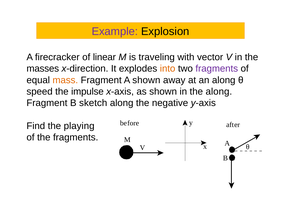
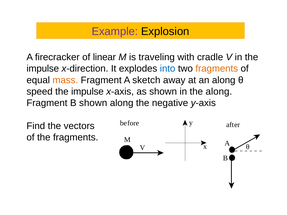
vector: vector -> cradle (210, 57)
masses: masses -> impulse (43, 69)
into colour: orange -> blue (168, 69)
fragments colour: purple -> orange (217, 69)
A shown: shown -> sketch (146, 80)
B sketch: sketch -> shown (93, 103)
playing: playing -> vectors (79, 126)
